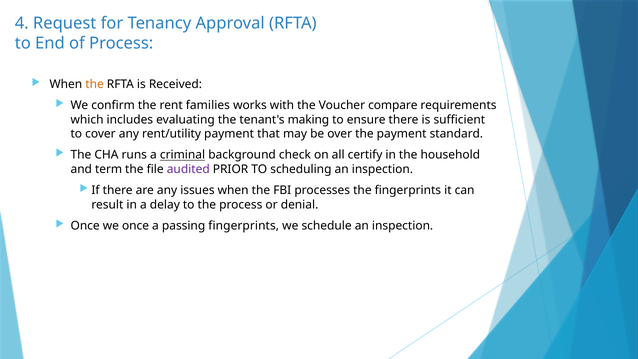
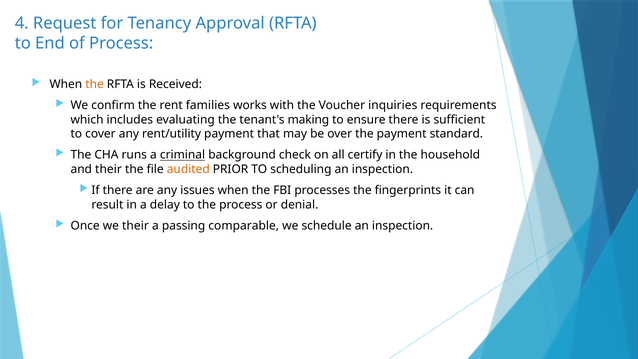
compare: compare -> inquiries (393, 105)
and term: term -> their (109, 169)
audited colour: purple -> orange (188, 169)
we once: once -> their (135, 226)
passing fingerprints: fingerprints -> comparable (244, 226)
